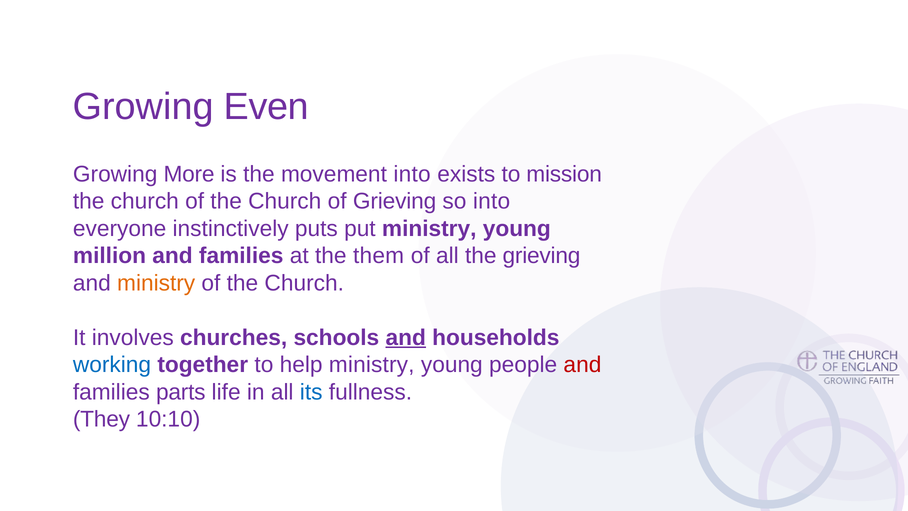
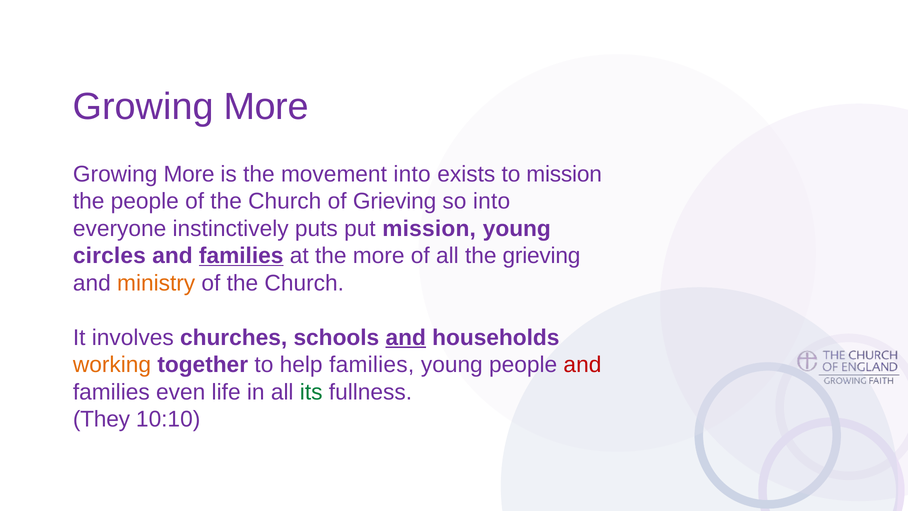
Even: Even -> More (266, 107)
church: church -> people (145, 201)
put ministry: ministry -> mission (429, 228)
million: million -> circles (109, 256)
families underline: none -> present (241, 256)
the them: them -> more (379, 256)
working colour: blue -> orange (112, 365)
help ministry: ministry -> families (372, 365)
parts: parts -> even (181, 392)
its colour: blue -> green (311, 392)
